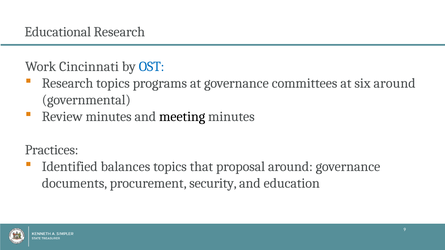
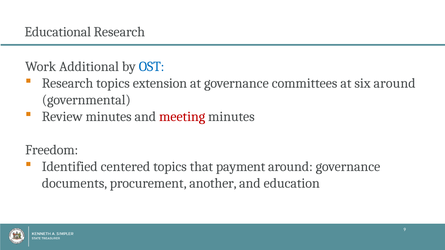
Cincinnati: Cincinnati -> Additional (89, 67)
programs: programs -> extension (160, 83)
meeting colour: black -> red (182, 117)
Practices: Practices -> Freedom (52, 150)
balances: balances -> centered (125, 167)
proposal: proposal -> payment (241, 167)
security: security -> another (213, 184)
